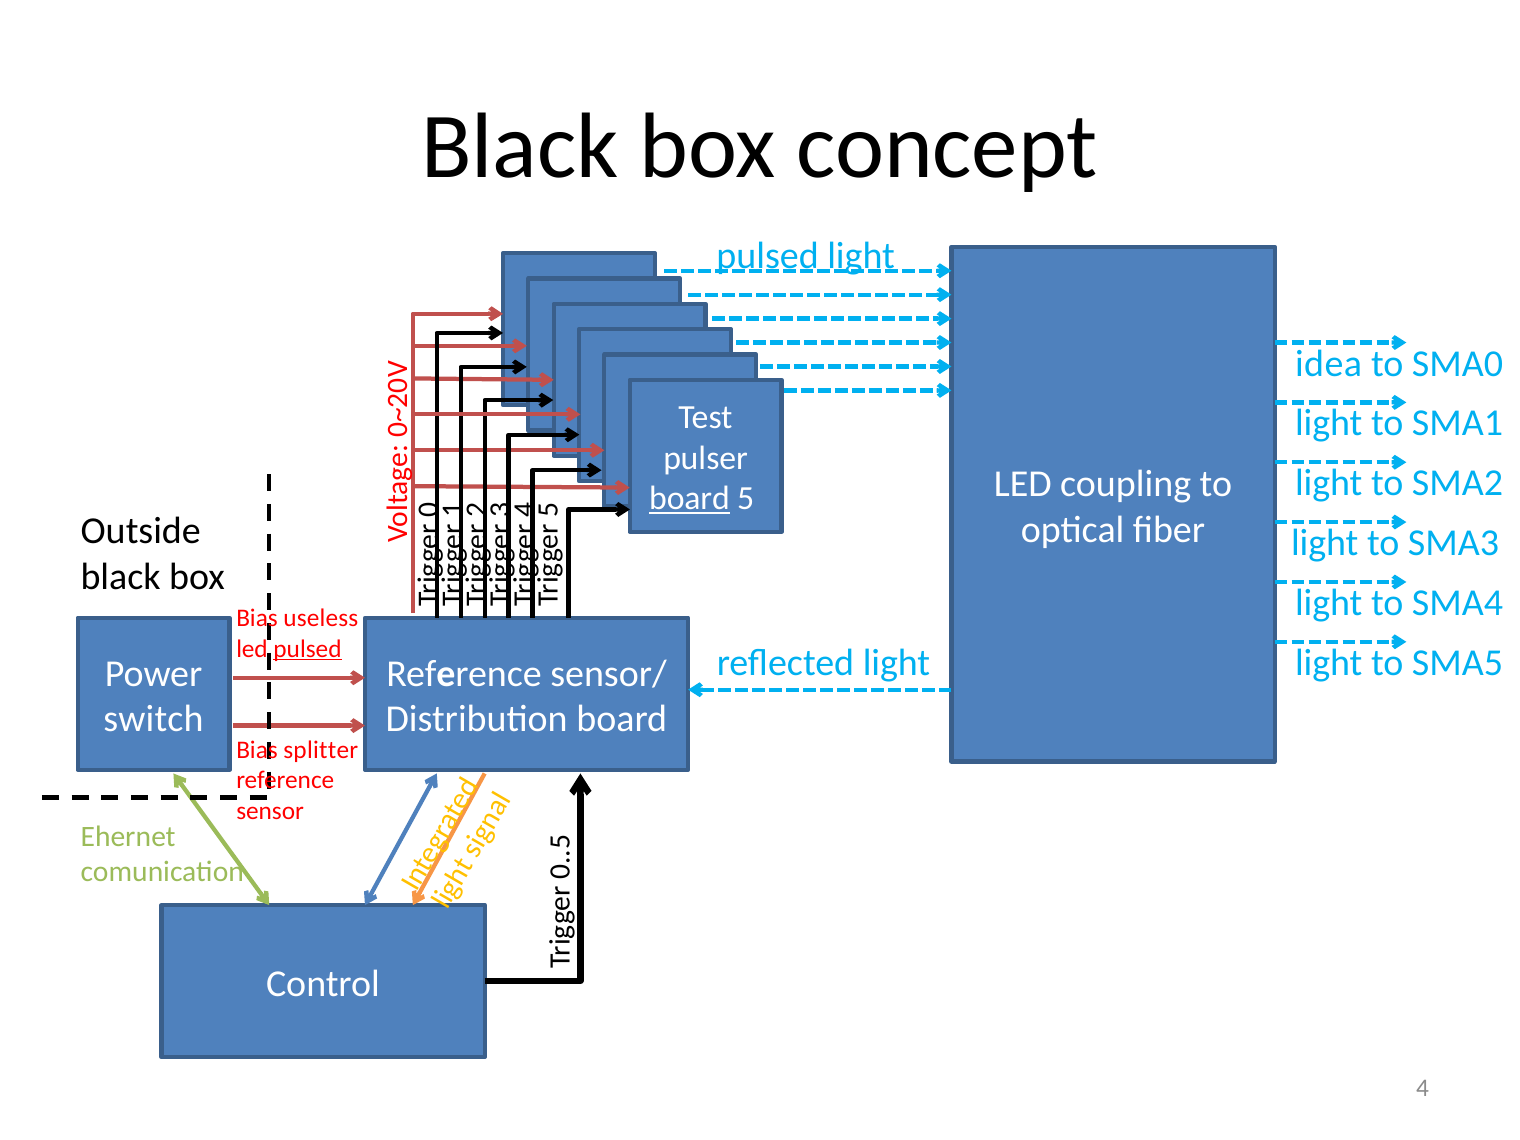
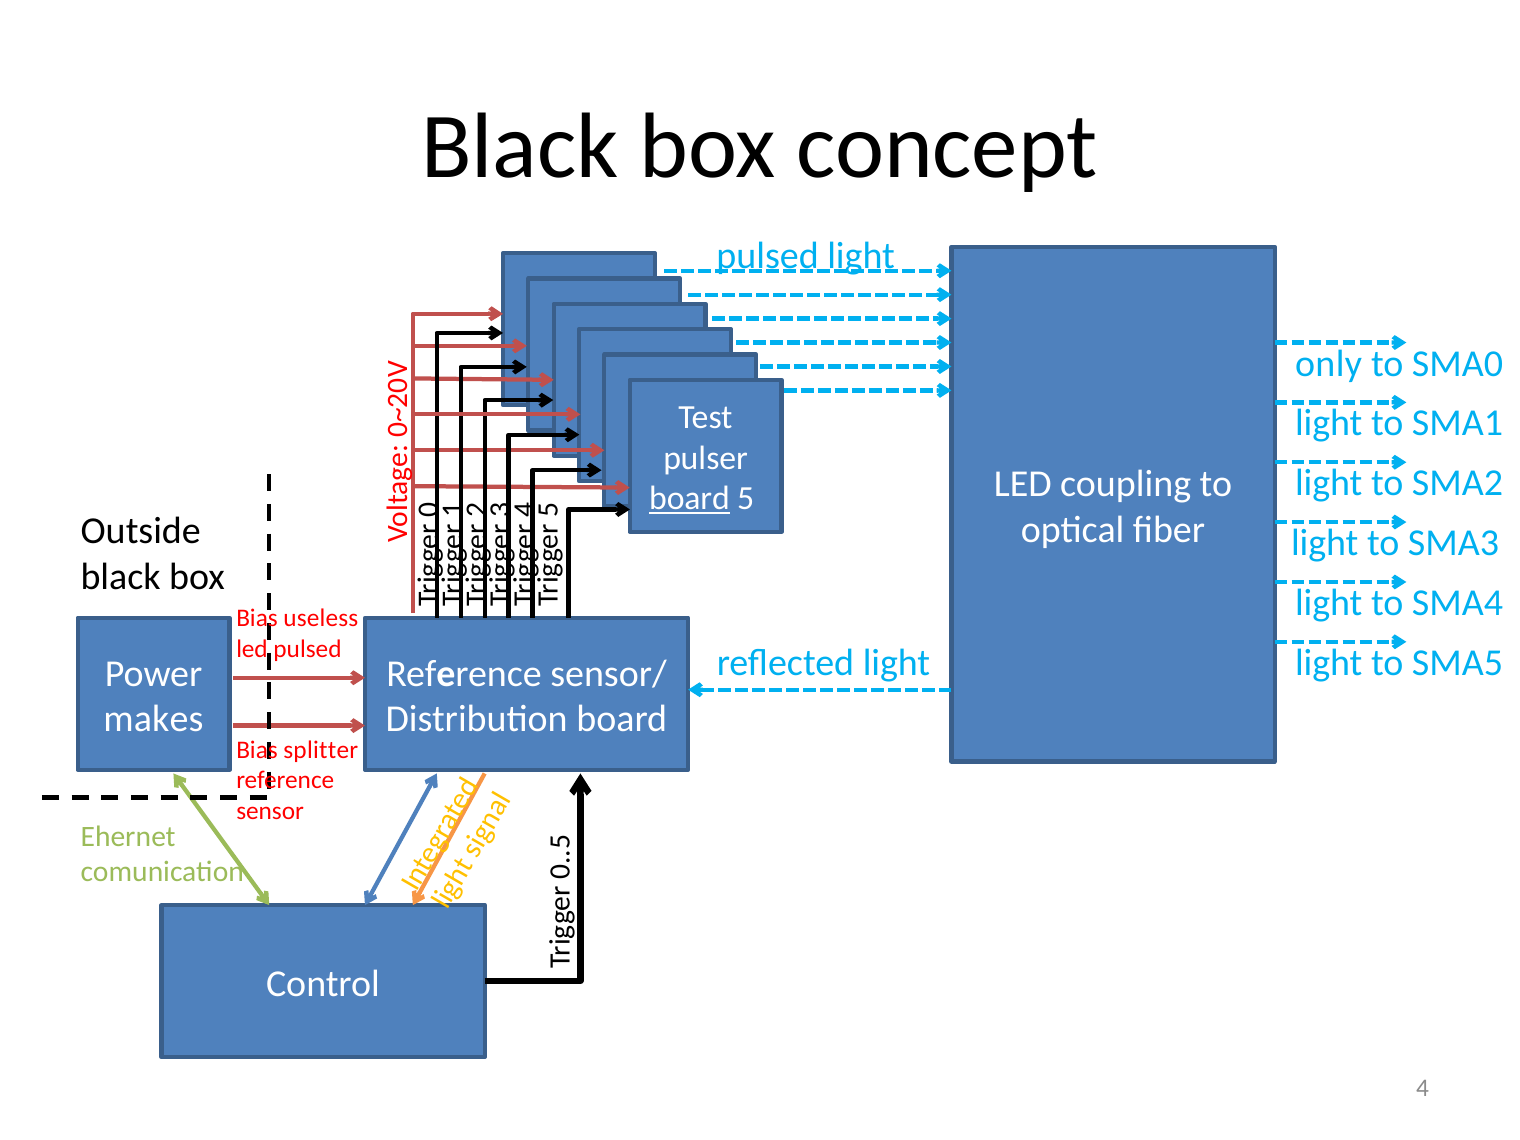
idea: idea -> only (1329, 364)
pulsed underline: present -> none (308, 649)
switch: switch -> makes (153, 719)
